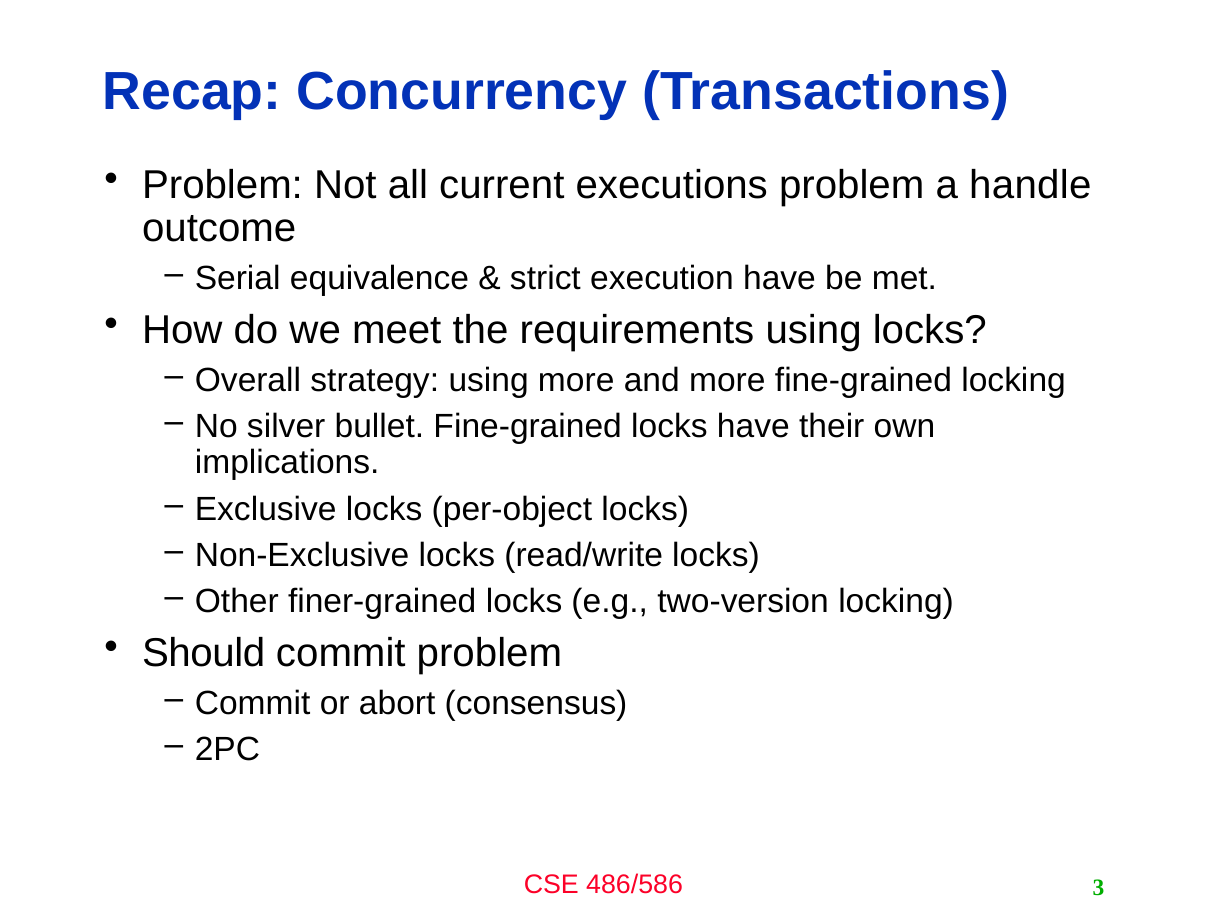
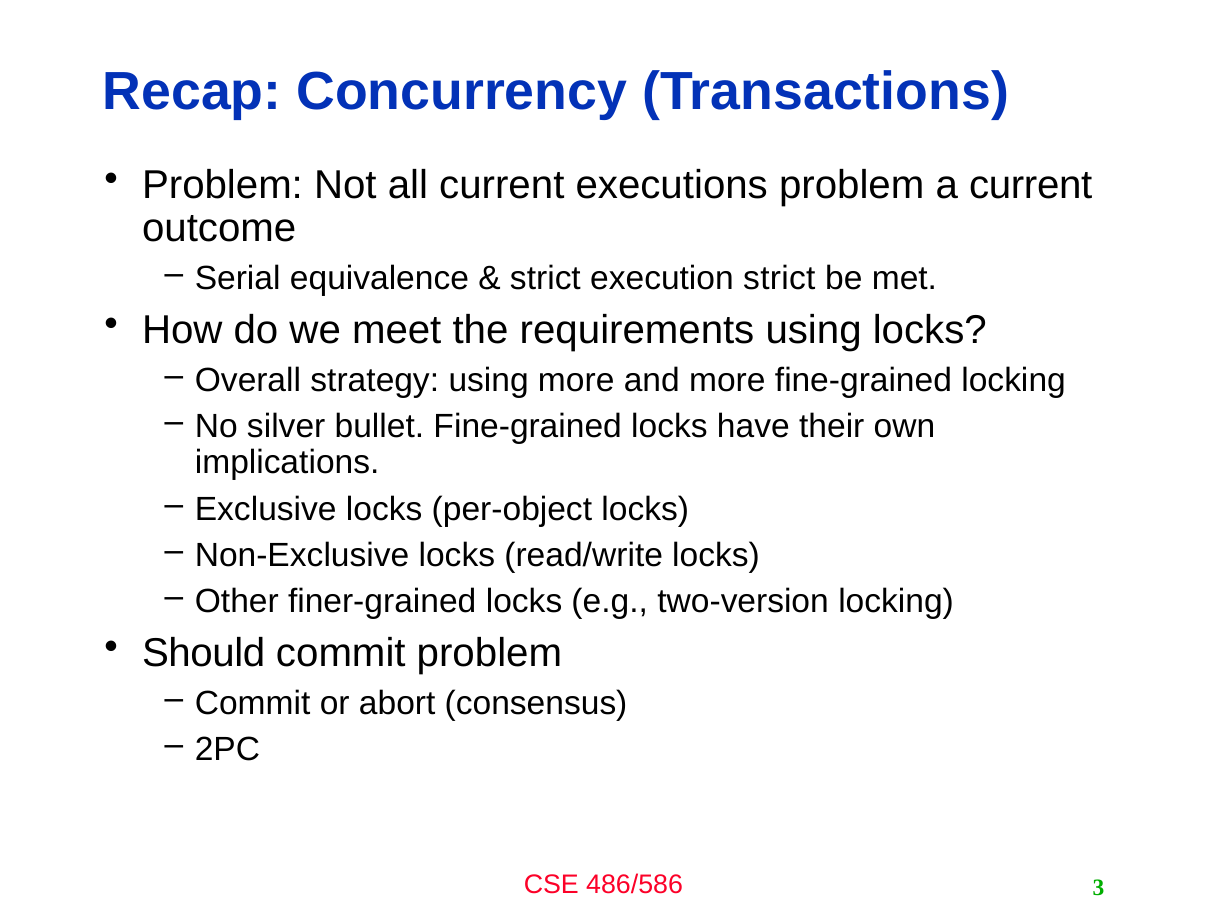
a handle: handle -> current (1031, 185)
execution have: have -> strict (779, 279)
